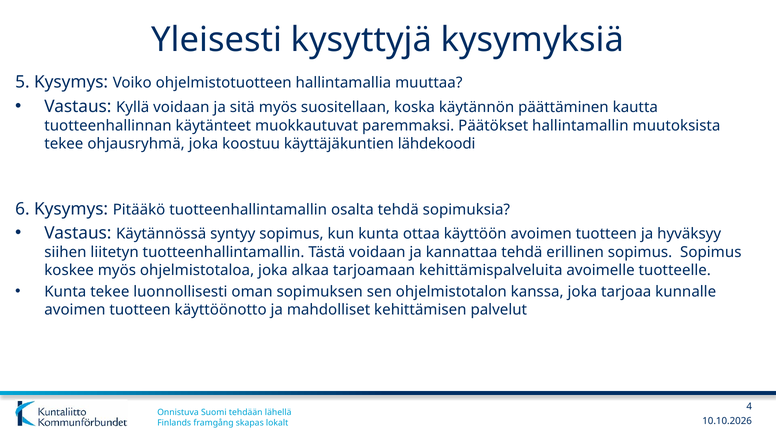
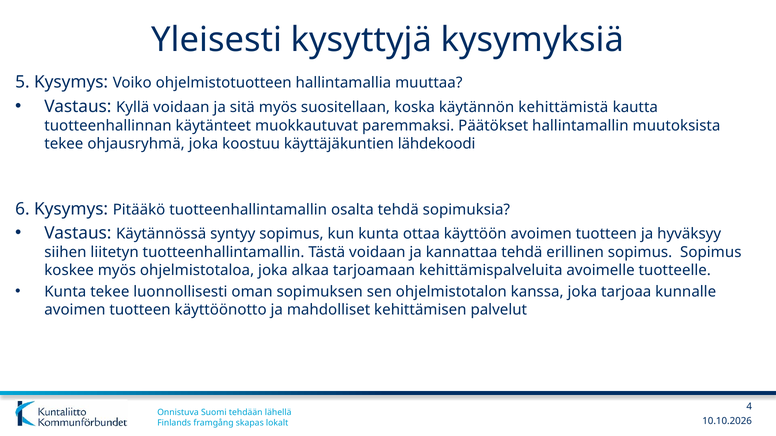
päättäminen: päättäminen -> kehittämistä (563, 107)
